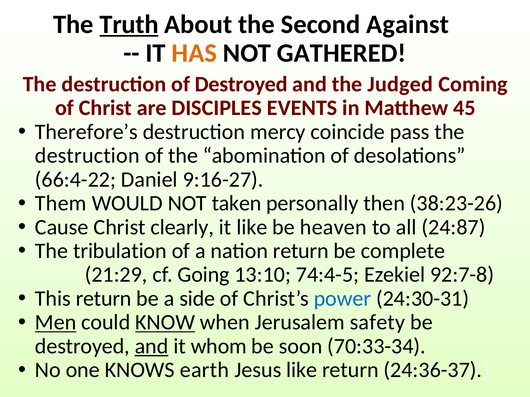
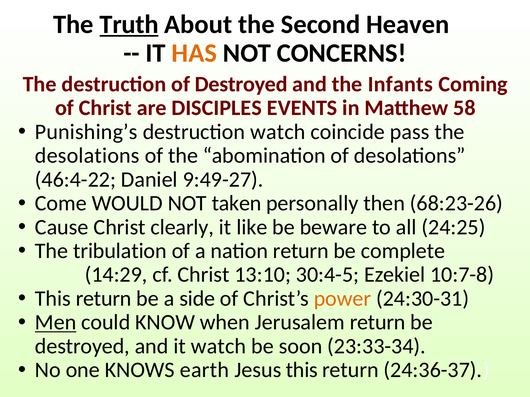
Against: Against -> Heaven (408, 25)
GATHERED: GATHERED -> CONCERNS (342, 53)
Judged: Judged -> Infants (400, 84)
45: 45 -> 58 (464, 108)
Therefore’s: Therefore’s -> Punishing’s (86, 132)
destruction mercy: mercy -> watch (278, 132)
destruction: destruction -> desolations (87, 156)
66:4-22: 66:4-22 -> 46:4-22 (75, 180)
9:16-27: 9:16-27 -> 9:49-27 (223, 180)
Them: Them -> Come (61, 204)
38:23-26: 38:23-26 -> 68:23-26 (456, 204)
heaven: heaven -> beware (333, 227)
24:87: 24:87 -> 24:25 (453, 227)
21:29: 21:29 -> 14:29 (116, 275)
cf Going: Going -> Christ (204, 275)
74:4-5: 74:4-5 -> 30:4-5 (328, 275)
92:7-8: 92:7-8 -> 10:7-8 (462, 275)
power colour: blue -> orange (342, 299)
KNOW underline: present -> none (165, 323)
Jerusalem safety: safety -> return (378, 323)
and underline: present -> none (152, 347)
it whom: whom -> watch (219, 347)
70:33-34: 70:33-34 -> 23:33-34 (377, 347)
Jesus like: like -> this (302, 370)
